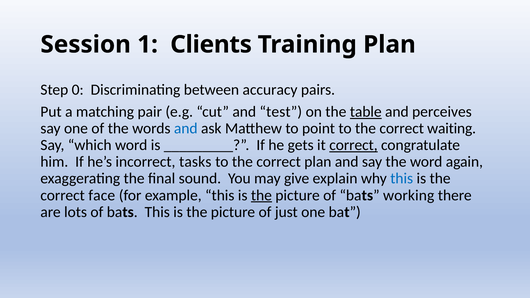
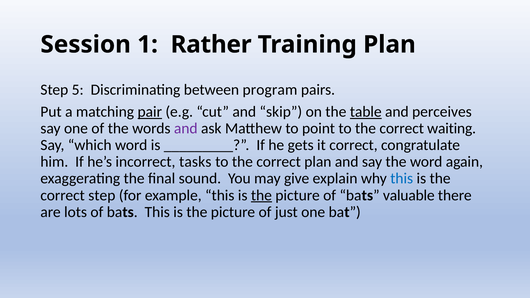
Clients: Clients -> Rather (211, 45)
0: 0 -> 5 (78, 90)
accuracy: accuracy -> program (270, 90)
pair underline: none -> present (150, 112)
test: test -> skip (281, 112)
and colour: blue -> purple (186, 129)
correct underline: present -> none (353, 145)
correct face: face -> step (102, 195)
working: working -> valuable (409, 195)
